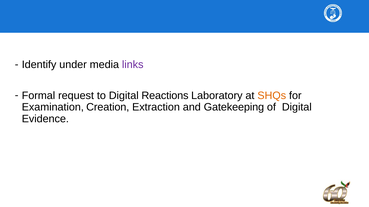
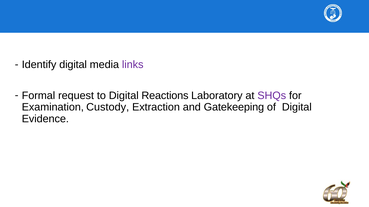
Identify under: under -> digital (73, 65)
SHQs colour: orange -> purple (272, 96)
Creation: Creation -> Custody (108, 107)
